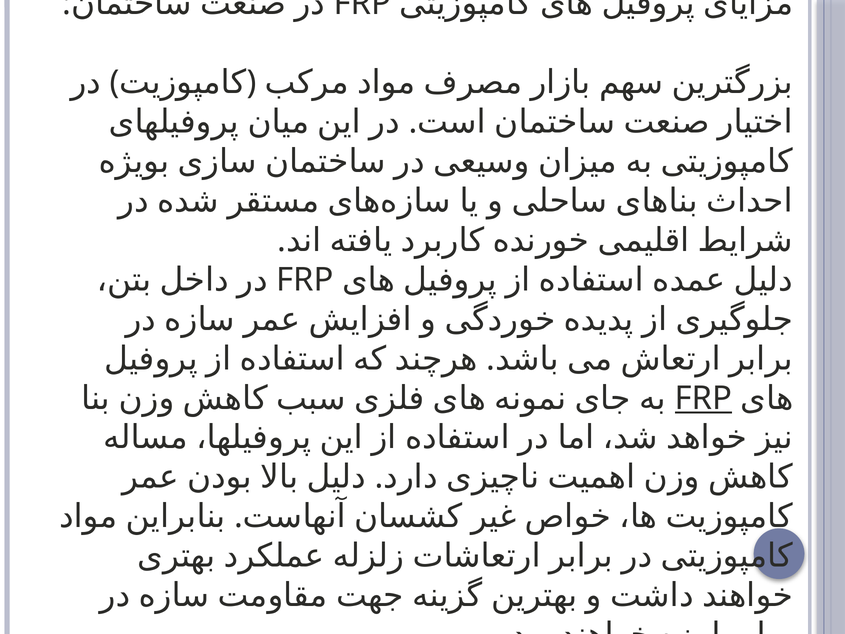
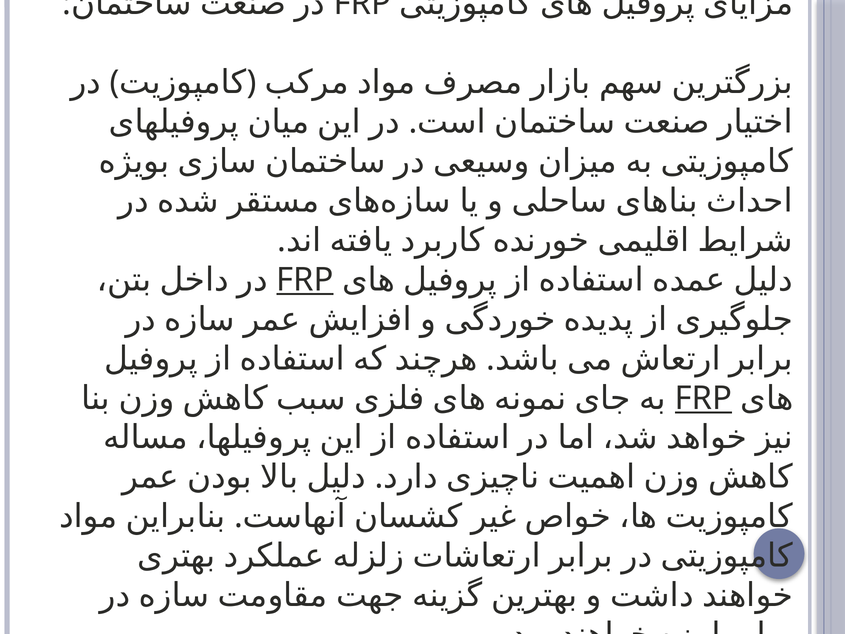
FRP underline: none -> present (305, 280)
